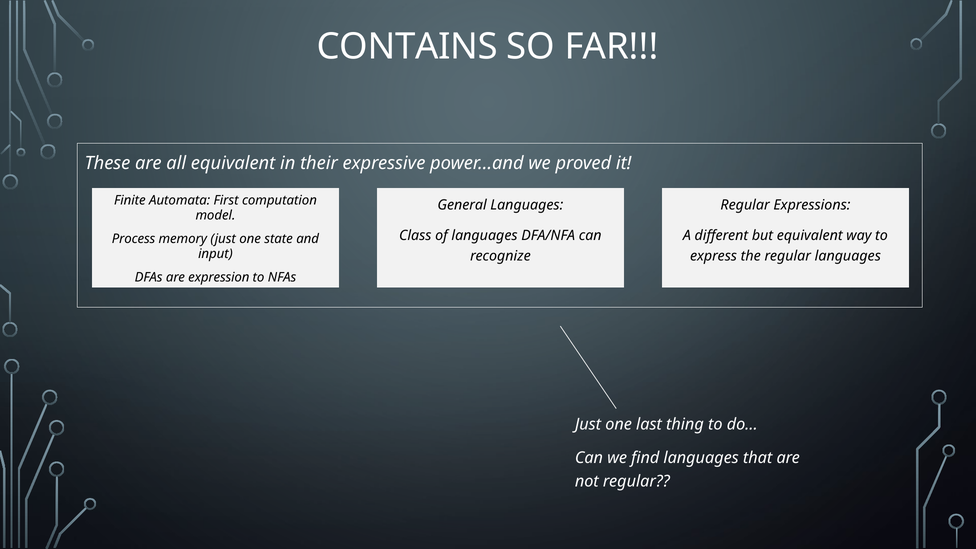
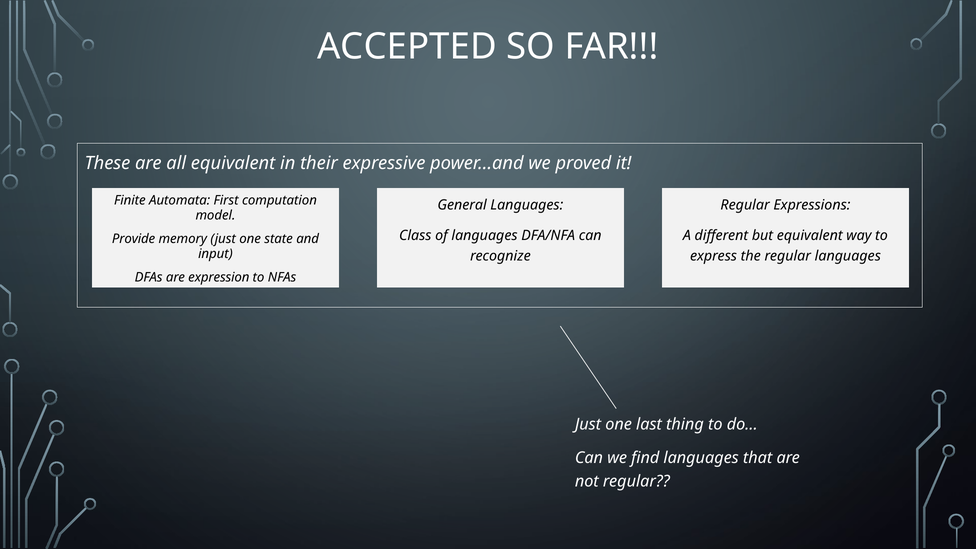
CONTAINS: CONTAINS -> ACCEPTED (407, 47)
Process: Process -> Provide (134, 239)
